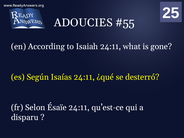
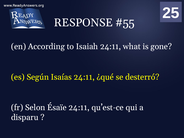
ADOUCIES: ADOUCIES -> RESPONSE (83, 23)
